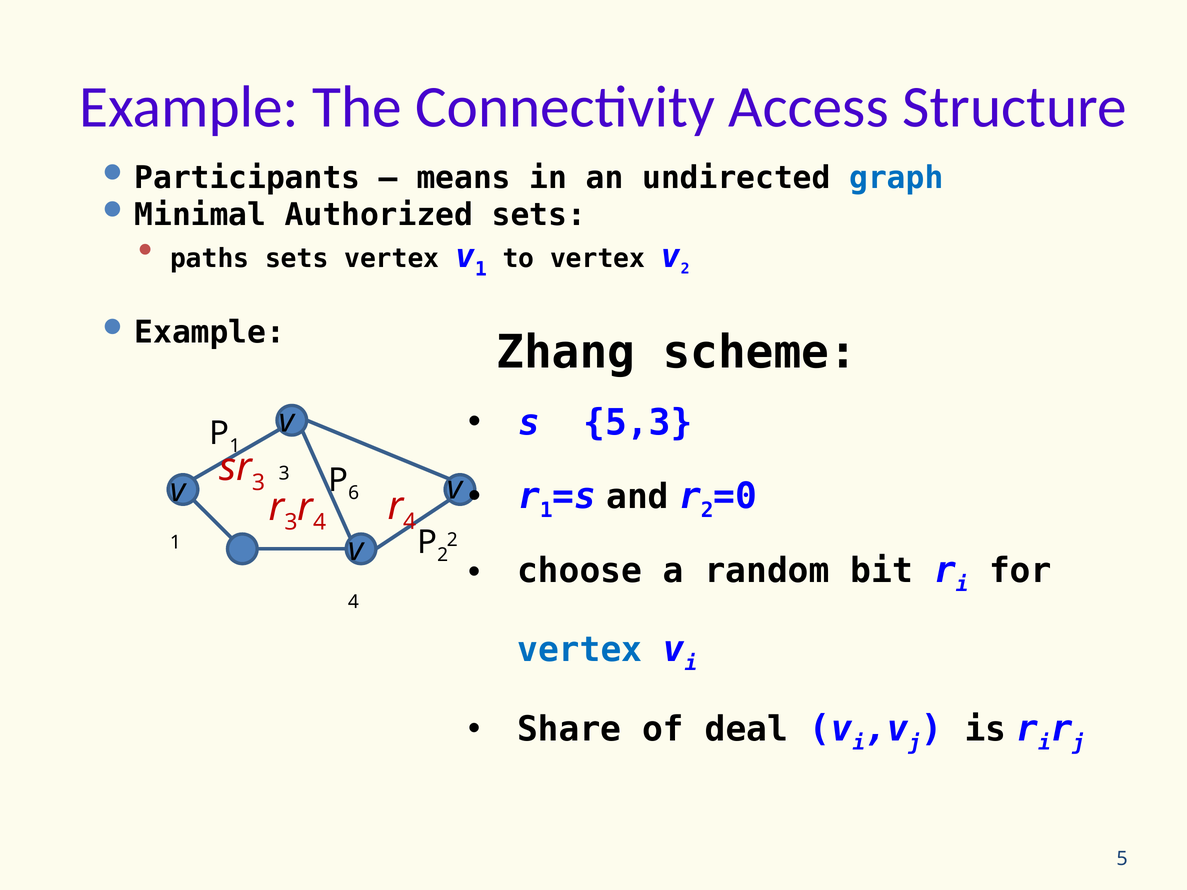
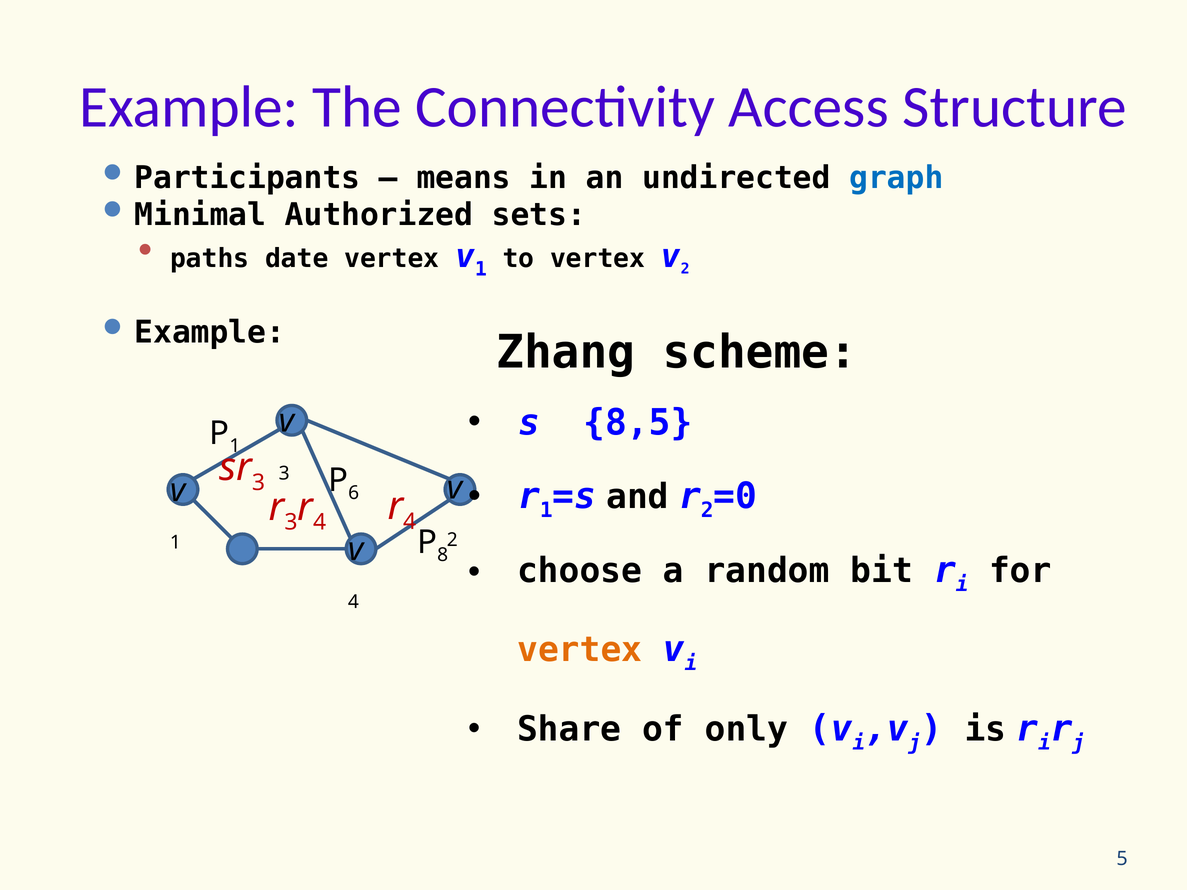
paths sets: sets -> date (297, 259)
5,3: 5,3 -> 8,5 (638, 423)
2: 2 -> 8 (443, 555)
vertex colour: blue -> orange (580, 650)
deal: deal -> only (746, 729)
